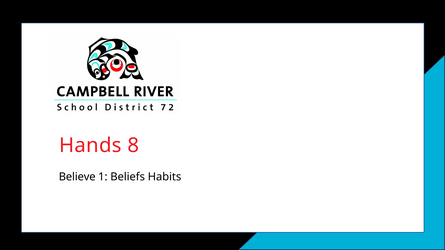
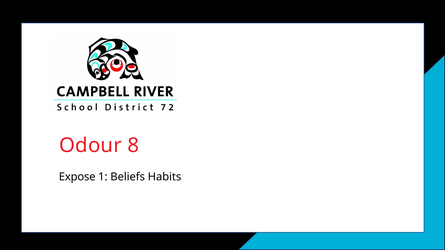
Hands: Hands -> Odour (90, 146)
Believe: Believe -> Expose (77, 177)
